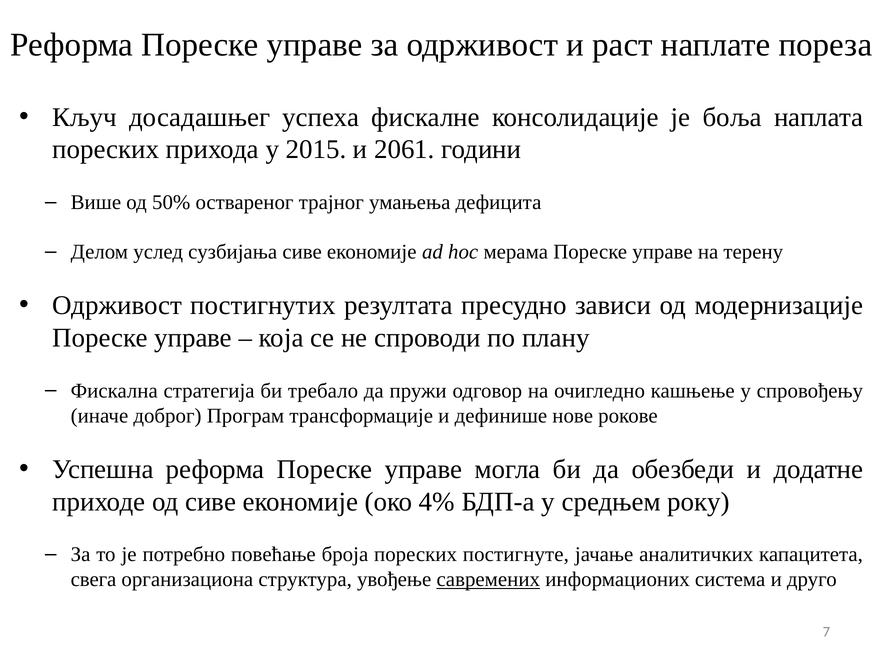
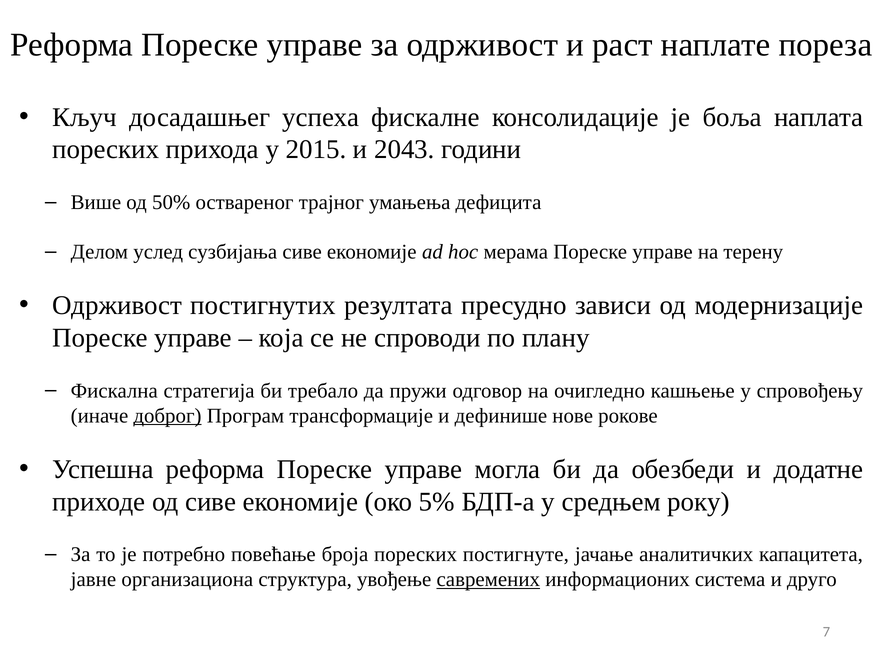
2061: 2061 -> 2043 (404, 150)
доброг underline: none -> present (167, 416)
4%: 4% -> 5% (437, 502)
свега: свега -> јавне (93, 580)
